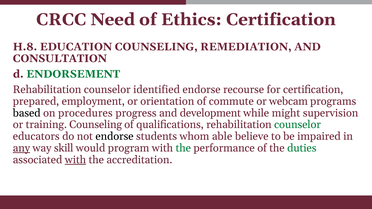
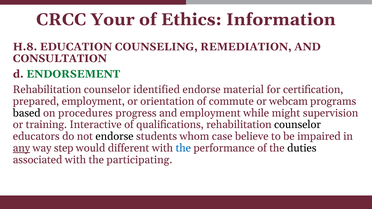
Need: Need -> Your (113, 20)
Ethics Certification: Certification -> Information (281, 20)
recourse: recourse -> material (244, 90)
and development: development -> employment (210, 113)
training Counseling: Counseling -> Interactive (96, 125)
counselor colour: green -> black (298, 125)
able: able -> case (222, 136)
skill: skill -> step (64, 148)
program: program -> different (129, 148)
the colour: green -> blue (183, 148)
duties colour: green -> black (302, 148)
with underline: present -> none (75, 160)
accreditation: accreditation -> participating (139, 160)
